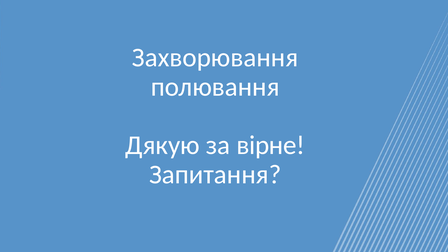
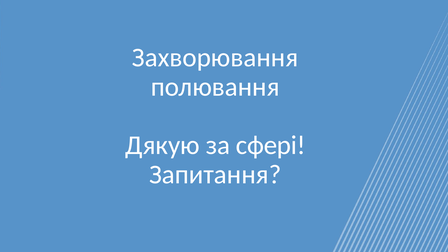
вірне: вірне -> сфері (271, 145)
